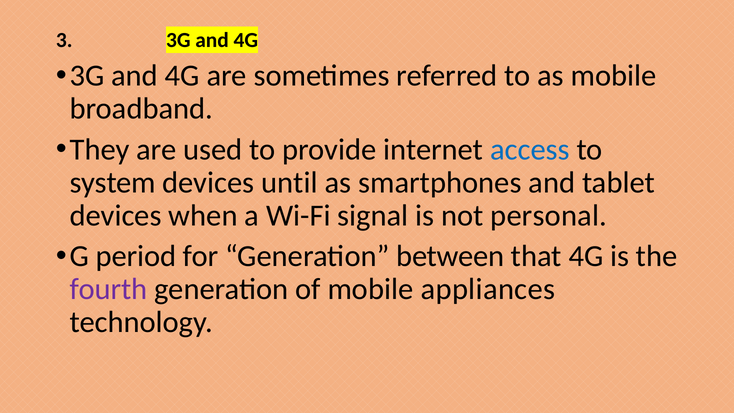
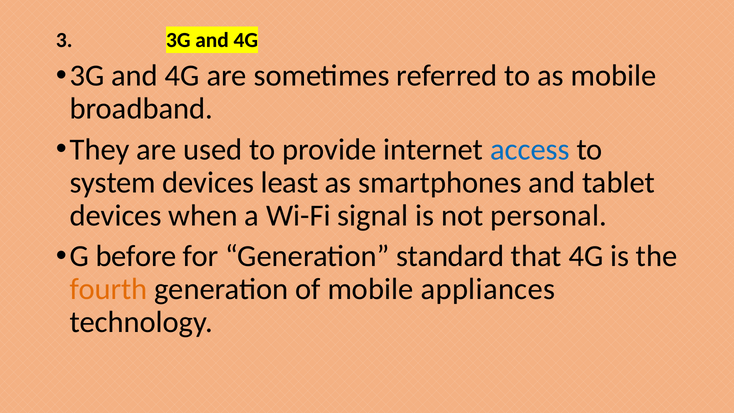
until: until -> least (290, 182)
period: period -> before (136, 256)
between: between -> standard (450, 256)
fourth colour: purple -> orange (109, 289)
